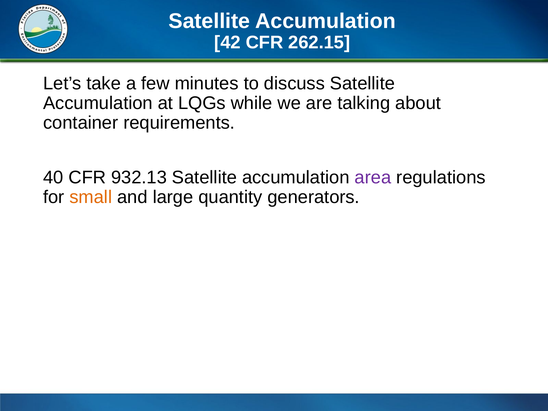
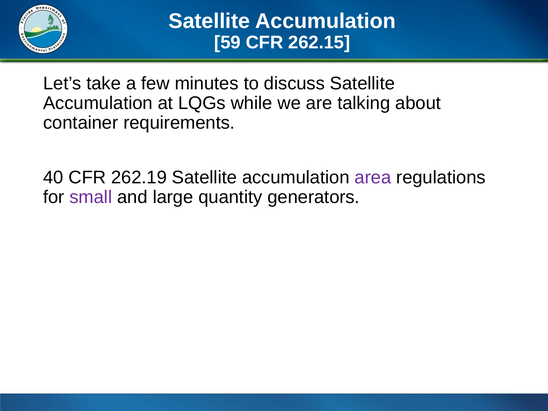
42: 42 -> 59 (227, 43)
932.13: 932.13 -> 262.19 (139, 177)
small colour: orange -> purple (91, 197)
